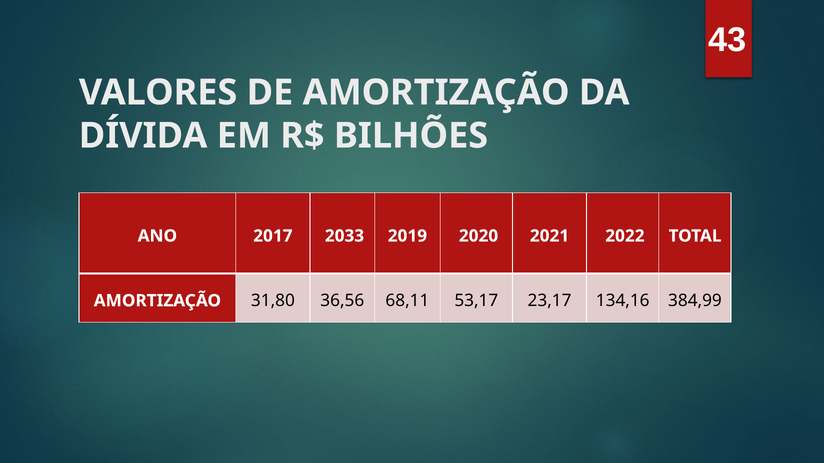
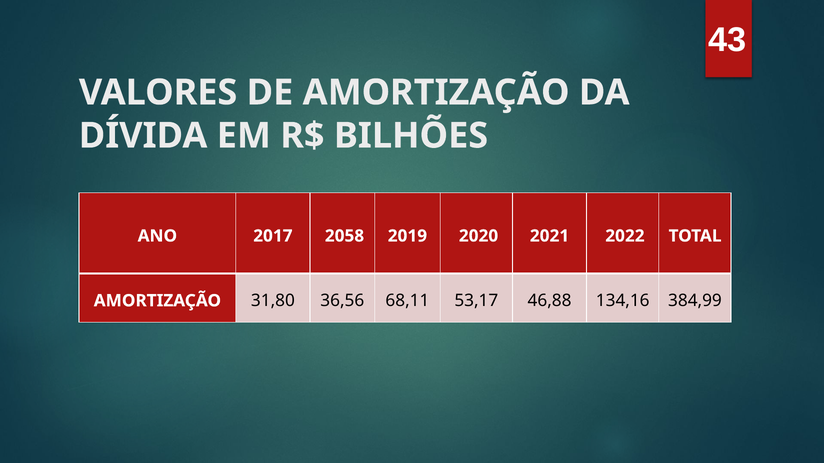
2033: 2033 -> 2058 (344, 236)
23,17: 23,17 -> 46,88 (550, 301)
